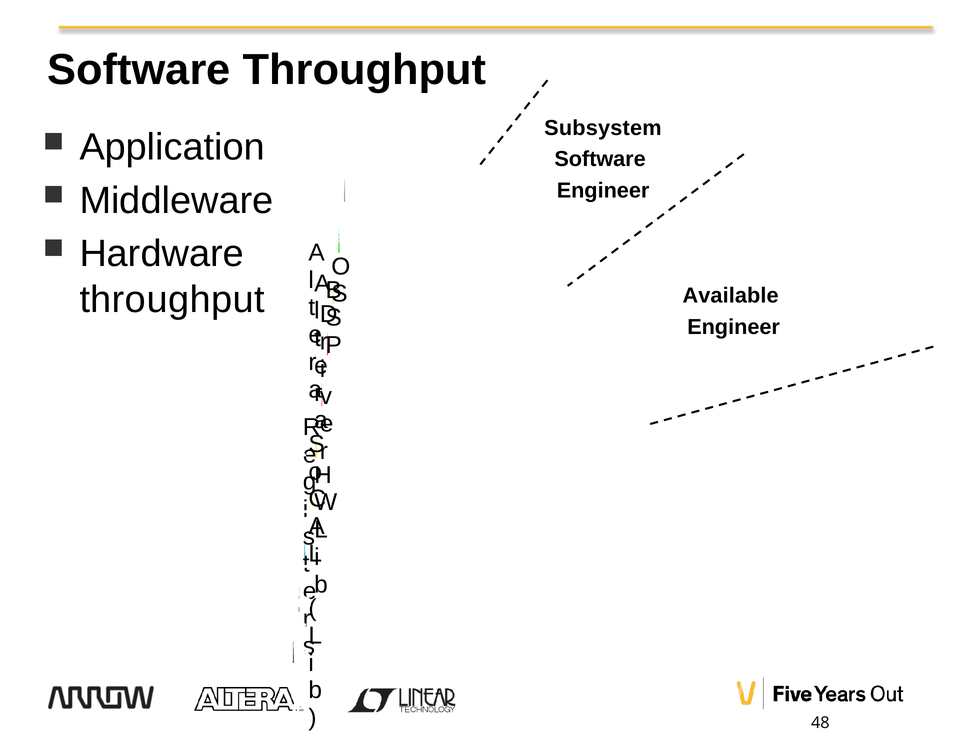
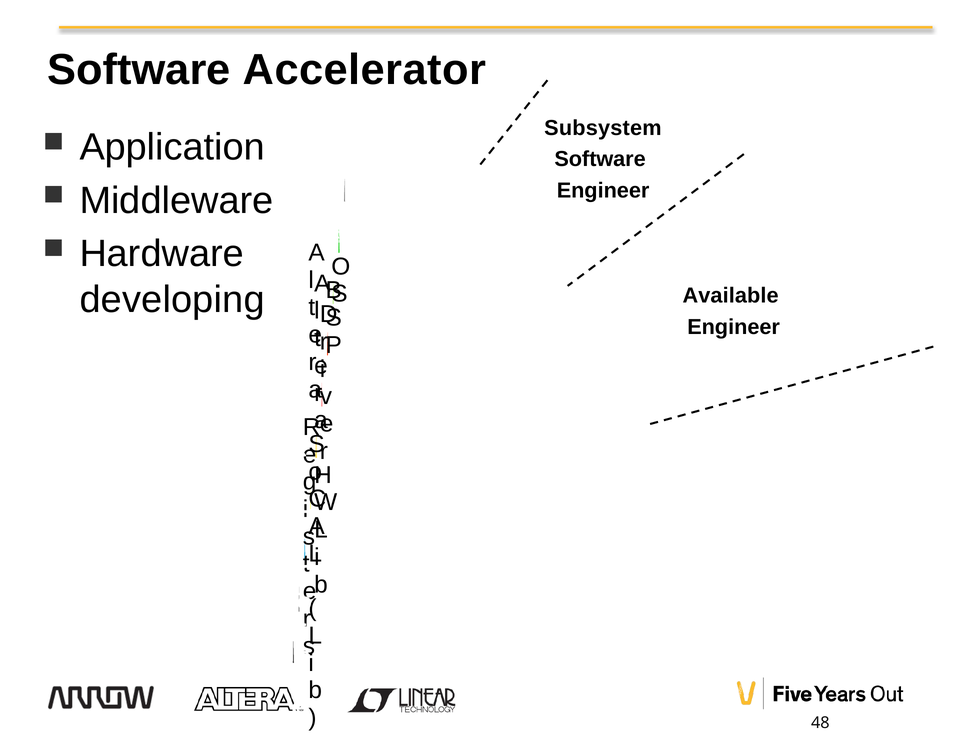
Software Throughput: Throughput -> Accelerator (364, 70)
throughput: throughput -> developing (172, 299)
